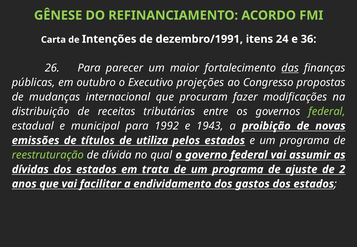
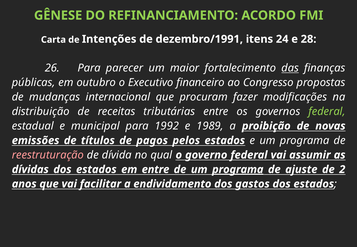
36: 36 -> 28 (309, 39)
projeções: projeções -> financeiro (201, 83)
1943: 1943 -> 1989 (210, 126)
utiliza: utiliza -> pagos (152, 141)
reestruturação colour: light green -> pink (48, 155)
em trata: trata -> entre (156, 170)
programa underline: none -> present (238, 170)
